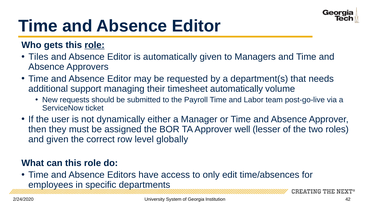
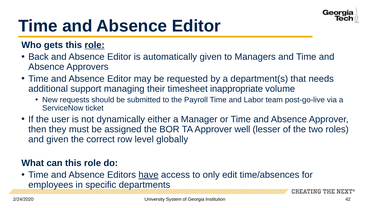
Tiles: Tiles -> Back (38, 57)
timesheet automatically: automatically -> inappropriate (237, 89)
have underline: none -> present (149, 175)
